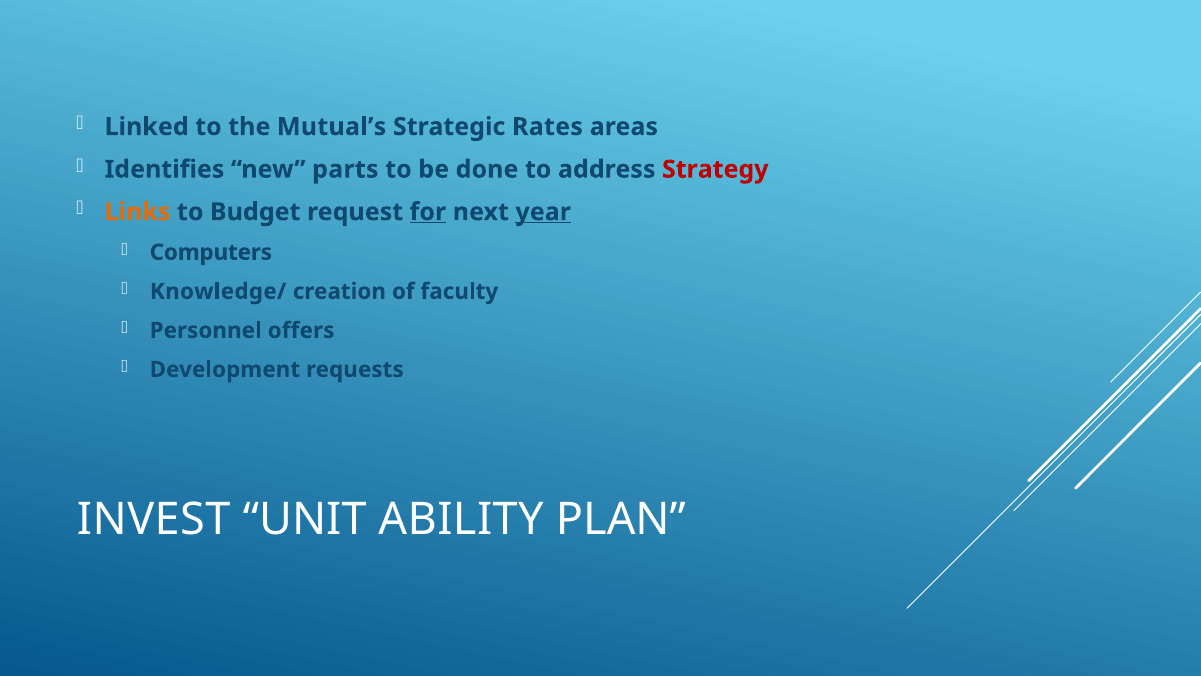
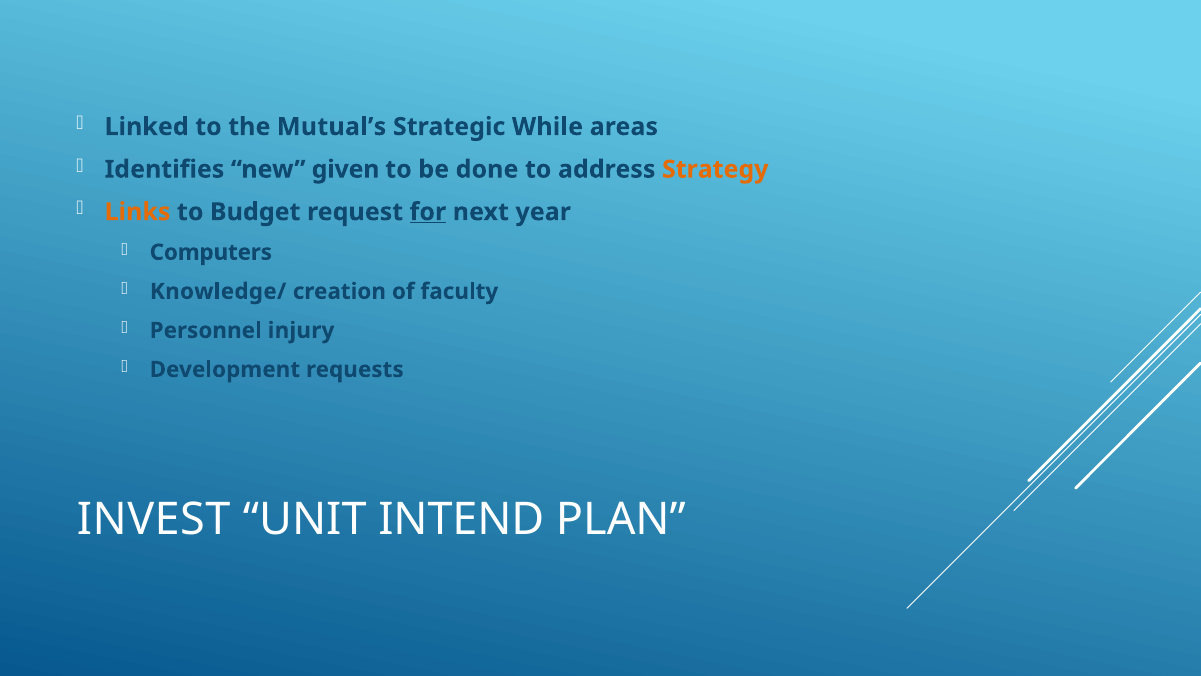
Rates: Rates -> While (547, 127)
parts: parts -> given (346, 169)
Strategy colour: red -> orange (715, 169)
year underline: present -> none (543, 212)
offers: offers -> injury (301, 330)
ABILITY: ABILITY -> INTEND (461, 519)
